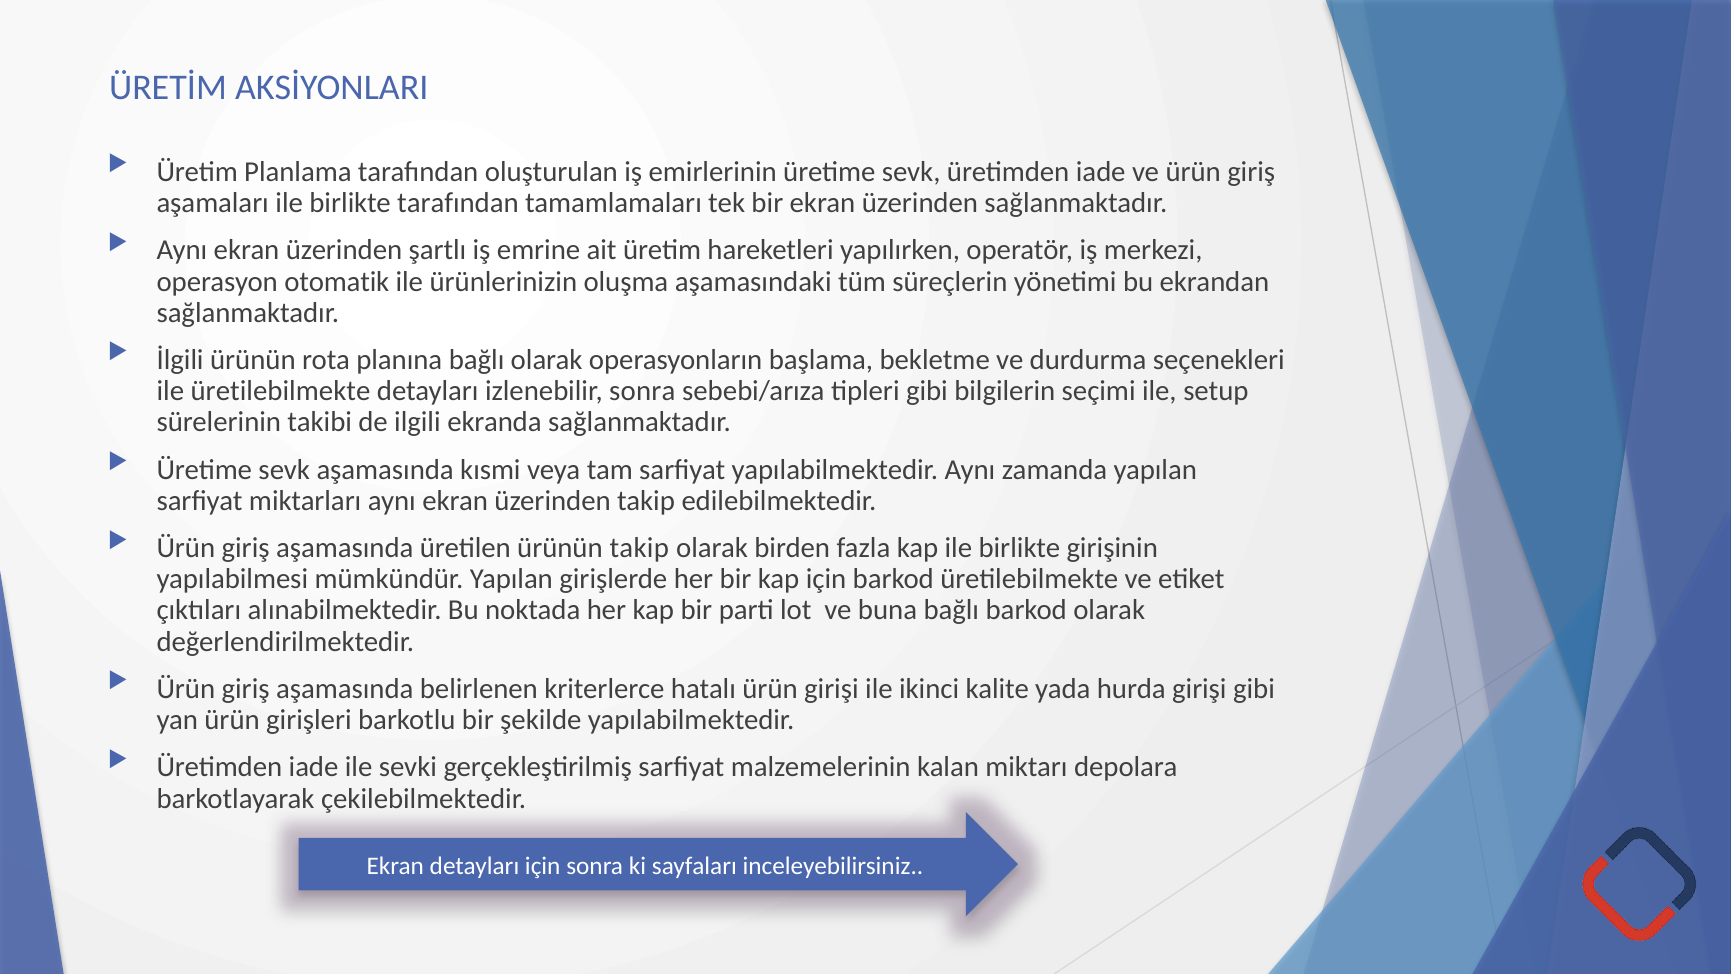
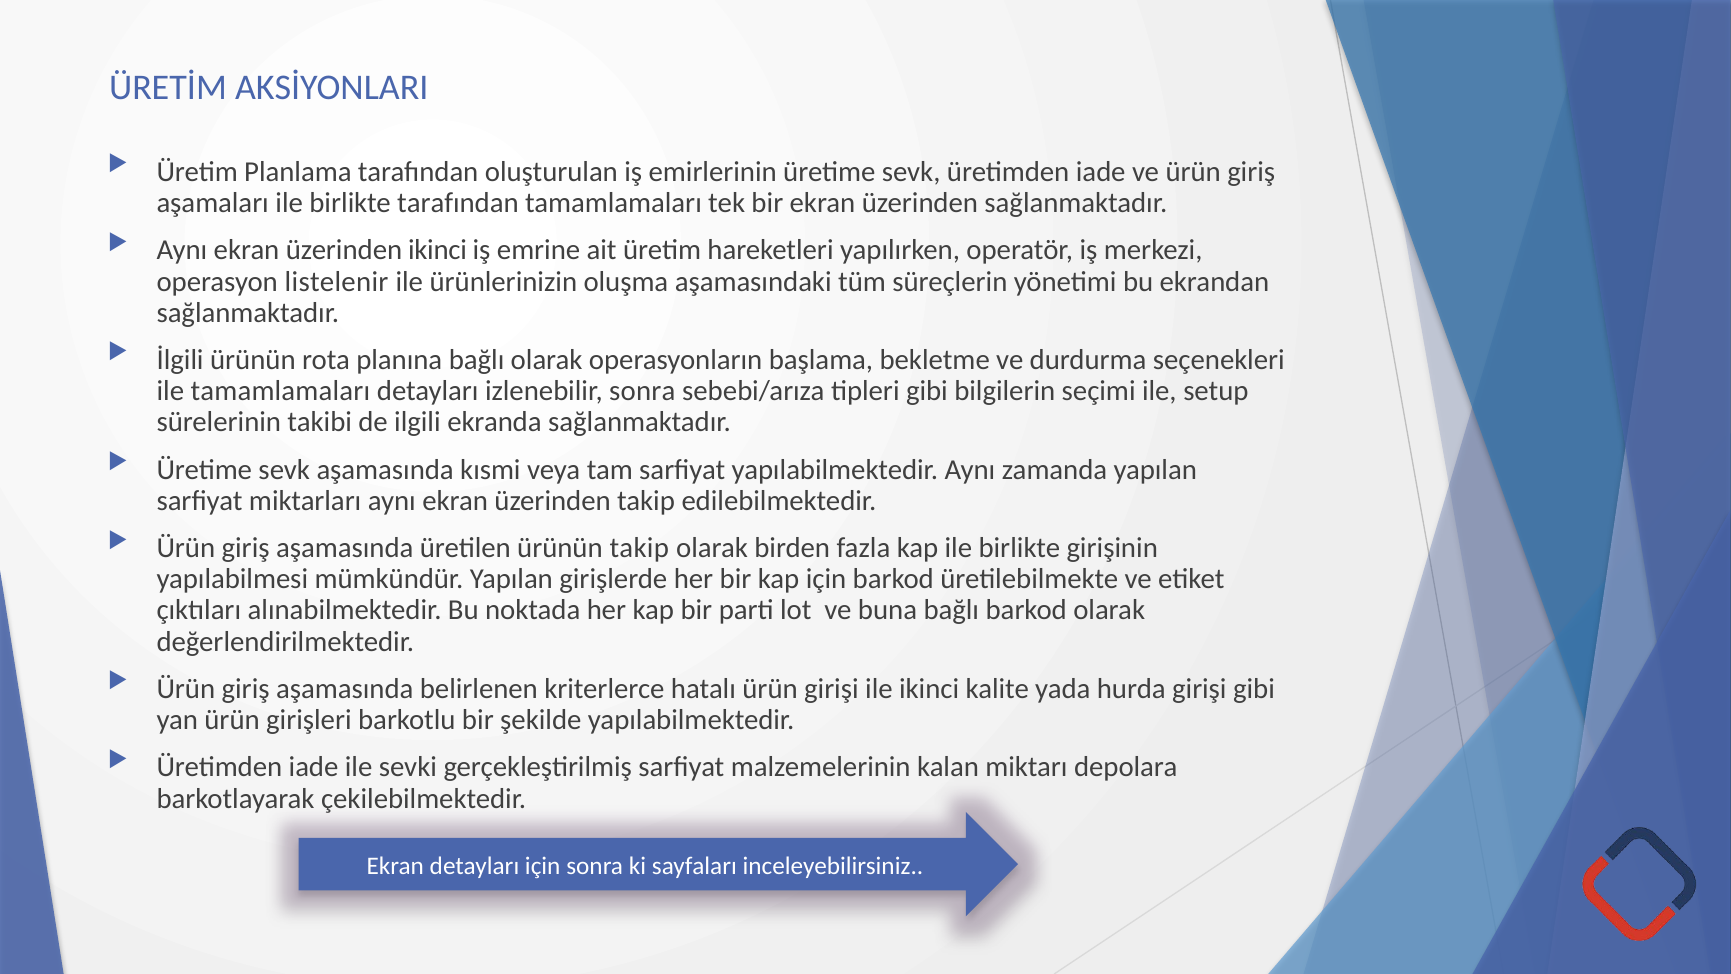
üzerinden şartlı: şartlı -> ikinci (438, 250)
otomatik: otomatik -> listelenir (337, 281)
ile üretilebilmekte: üretilebilmekte -> tamamlamaları (280, 391)
